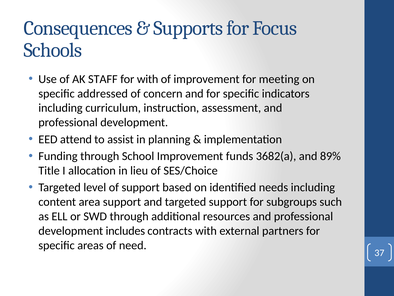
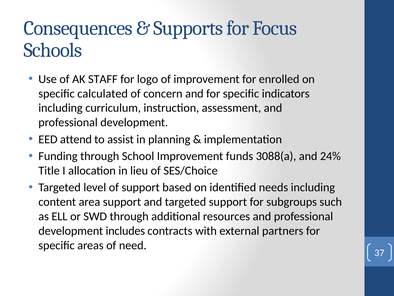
for with: with -> logo (148, 79)
meeting: meeting -> enrolled (279, 79)
addressed: addressed -> calculated (103, 93)
3682(a: 3682(a -> 3088(a (276, 156)
89%: 89% -> 24% (330, 156)
